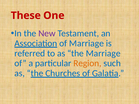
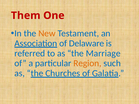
These: These -> Them (26, 16)
New colour: purple -> orange (47, 33)
of Marriage: Marriage -> Delaware (87, 43)
